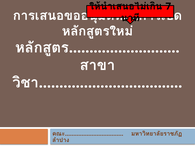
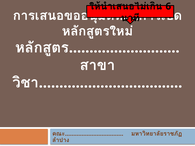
7: 7 -> 6 (168, 6)
